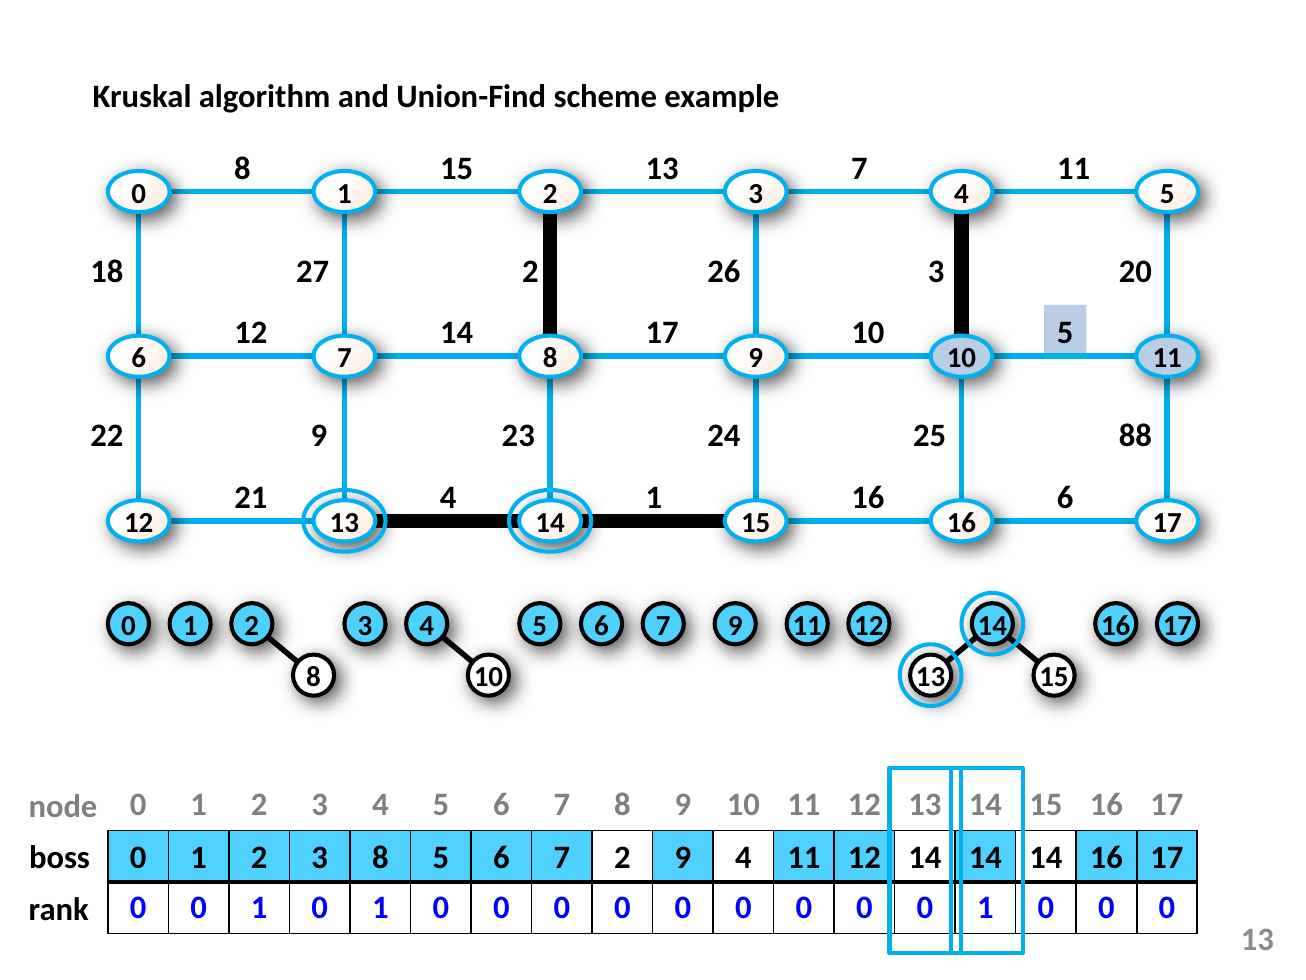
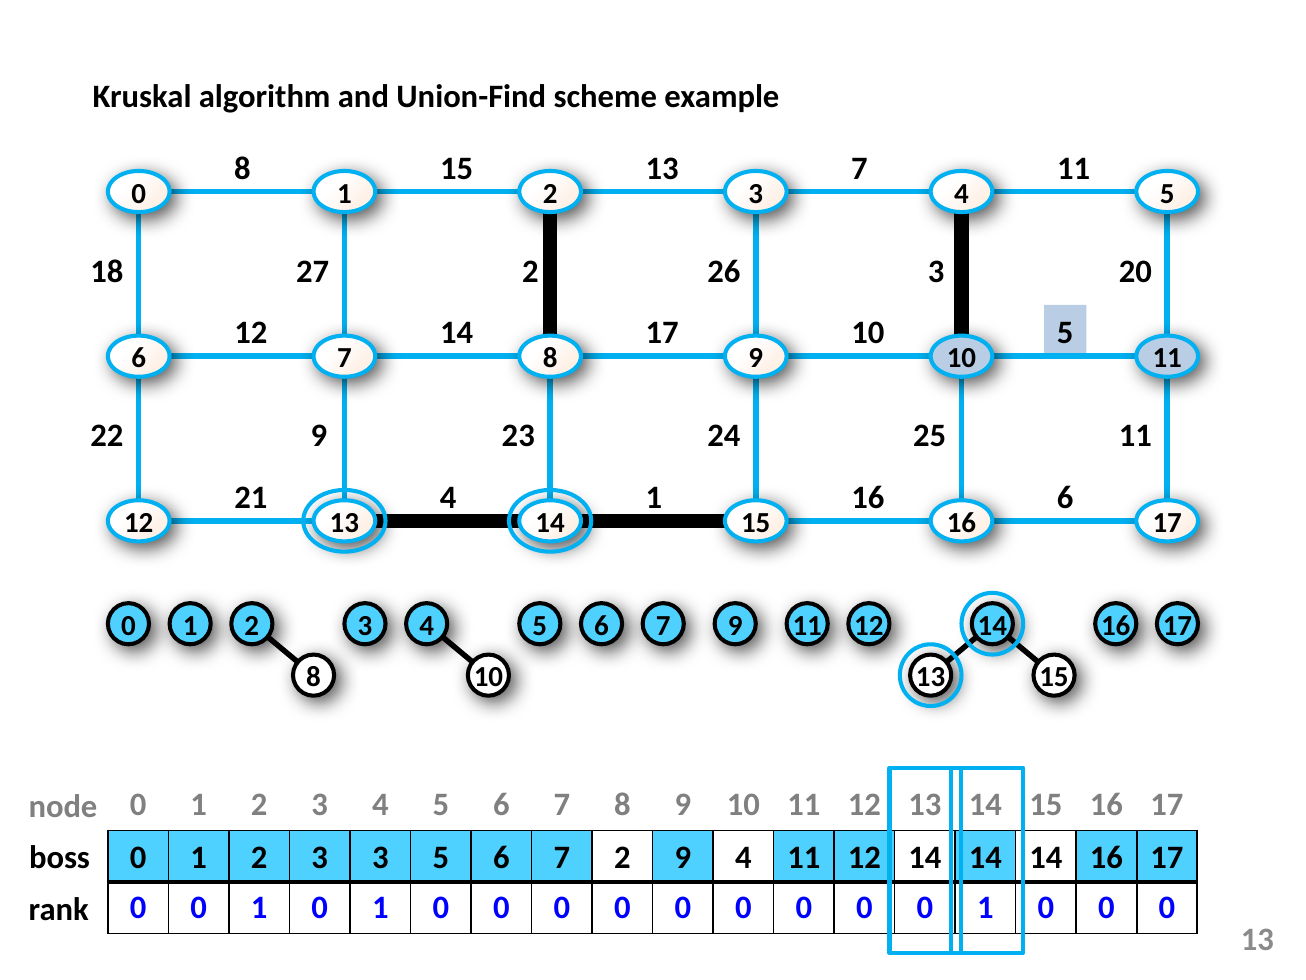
24 88: 88 -> 11 (1135, 436)
3 8: 8 -> 3 (380, 857)
